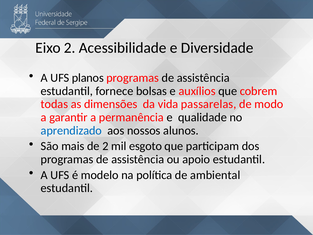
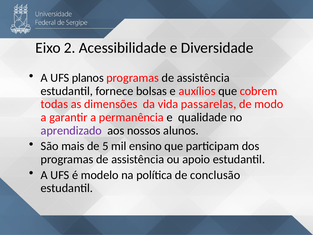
aprendizado colour: blue -> purple (71, 130)
de 2: 2 -> 5 (105, 146)
esgoto: esgoto -> ensino (145, 146)
ambiental: ambiental -> conclusão (215, 175)
